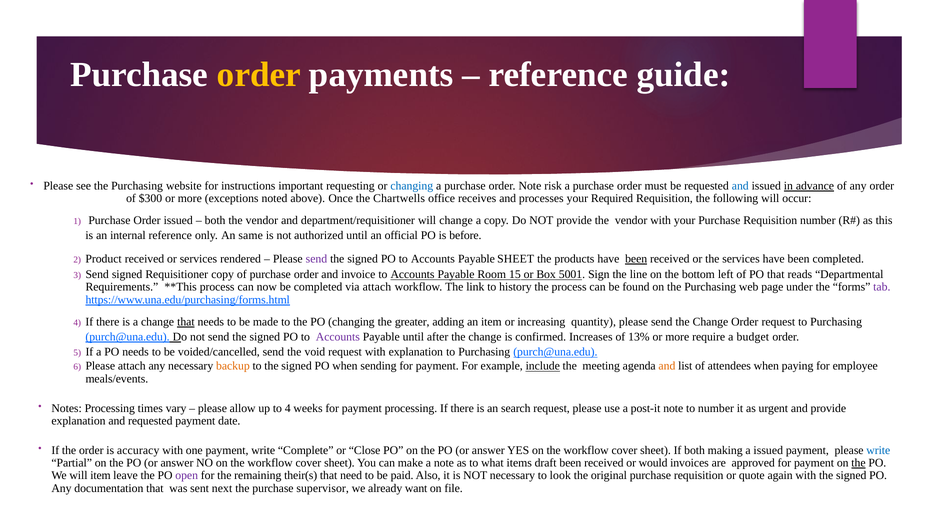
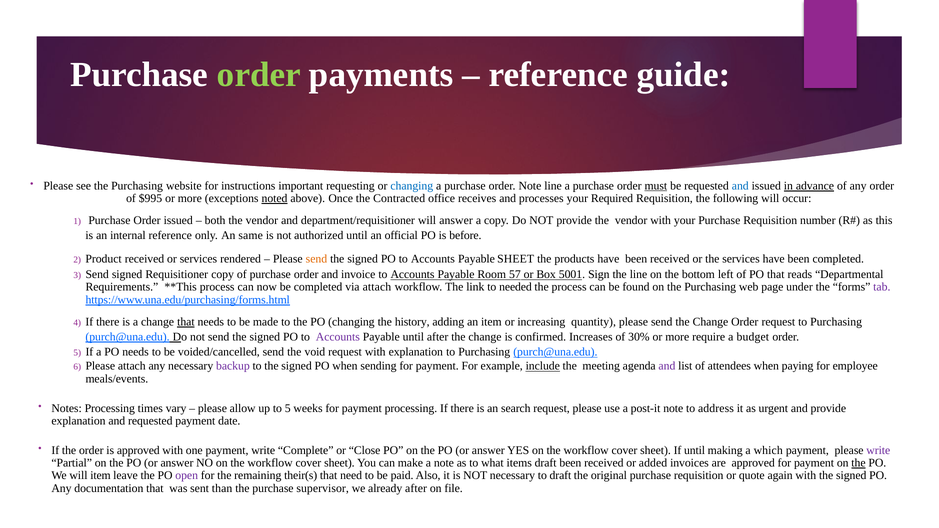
order colour: yellow -> light green (259, 74)
Note risk: risk -> line (553, 186)
must underline: none -> present (656, 186)
$300: $300 -> $995 (150, 199)
noted underline: none -> present (275, 199)
Chartwells: Chartwells -> Contracted (399, 199)
will change: change -> answer (456, 221)
send colour: purple -> orange (316, 259)
been underline: present -> none (636, 259)
15: 15 -> 57 (515, 274)
history: history -> needed (515, 287)
greater: greater -> history (412, 322)
13%: 13% -> 30% (639, 337)
backup colour: orange -> purple (233, 366)
and colour: orange -> purple (667, 366)
to 4: 4 -> 5 (288, 408)
to number: number -> address (716, 408)
is accuracy: accuracy -> approved (138, 450)
If both: both -> until (695, 450)
a issued: issued -> which (768, 450)
write colour: blue -> purple (878, 450)
would: would -> added (653, 463)
to look: look -> draft (560, 476)
next: next -> than (222, 488)
already want: want -> after (416, 488)
